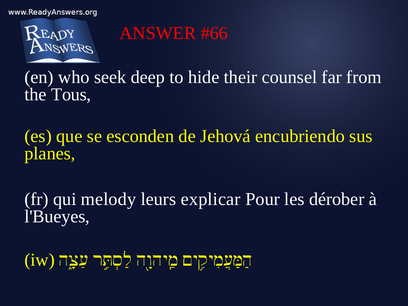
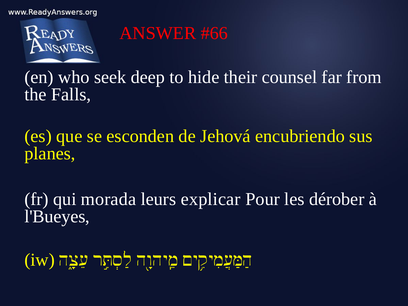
Tous: Tous -> Falls (71, 94)
melody: melody -> morada (109, 199)
